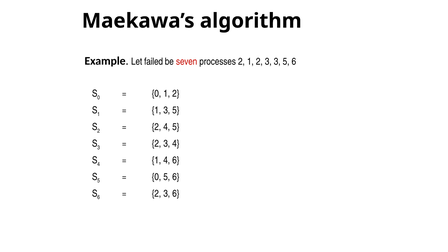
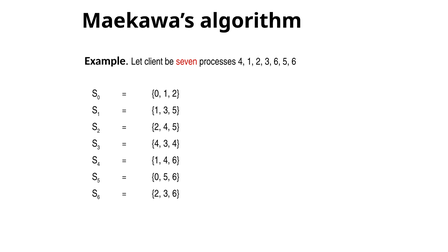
failed: failed -> client (154, 62)
processes 2: 2 -> 4 (241, 62)
1 2 3 3: 3 -> 6 (277, 62)
2: 2 -> 4 (156, 144)
